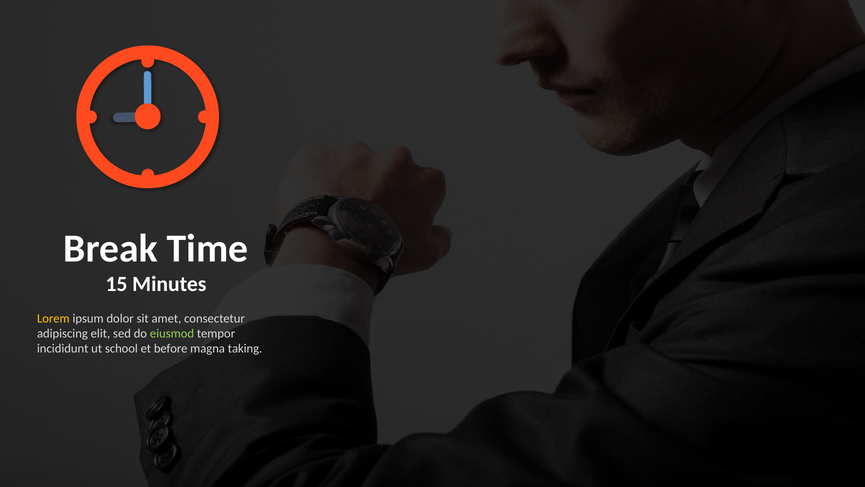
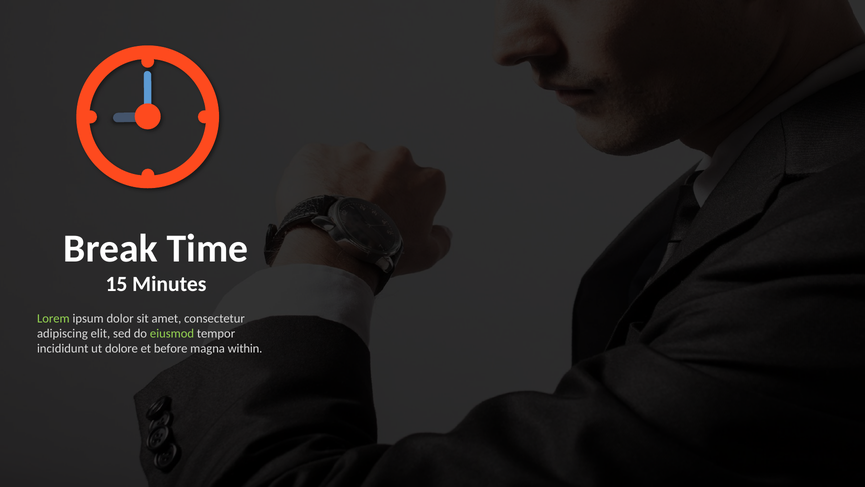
Lorem colour: yellow -> light green (53, 318)
school: school -> dolore (121, 348)
taking: taking -> within (245, 348)
